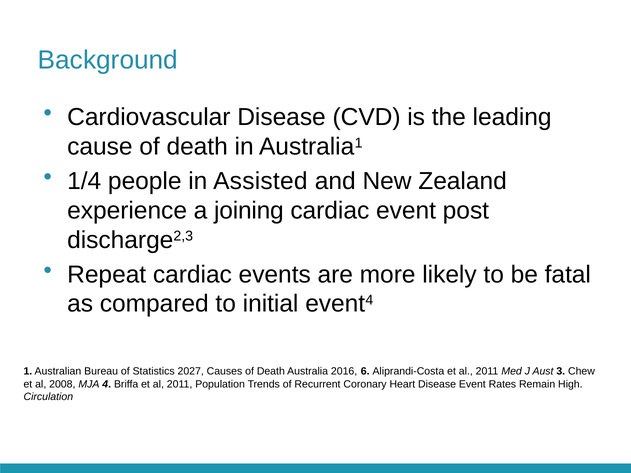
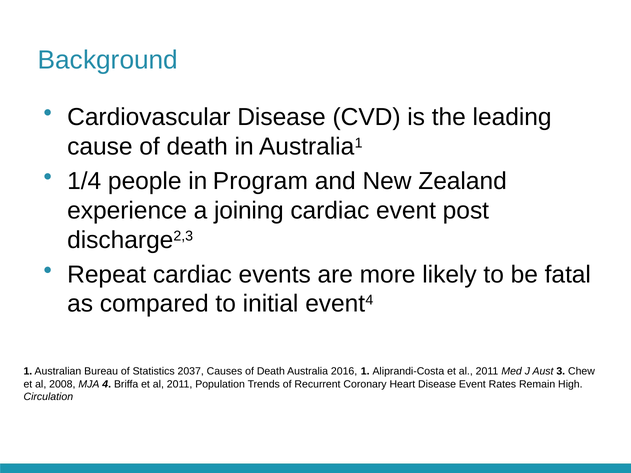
Assisted: Assisted -> Program (260, 181)
2027: 2027 -> 2037 (191, 372)
2016 6: 6 -> 1 (365, 372)
